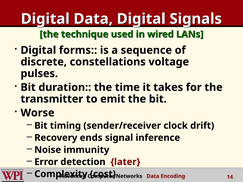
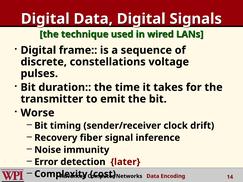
forms: forms -> frame (78, 50)
ends: ends -> fiber (91, 138)
